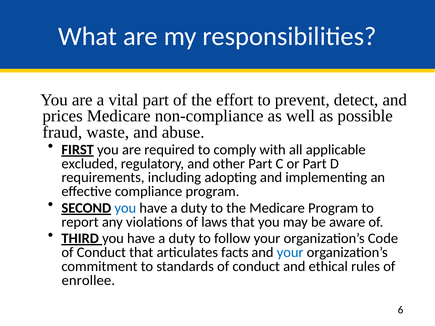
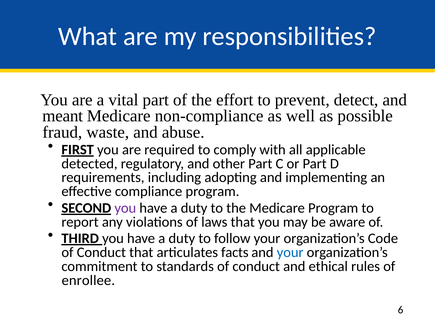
prices: prices -> meant (63, 116)
excluded: excluded -> detected (90, 164)
you colour: blue -> purple (125, 208)
